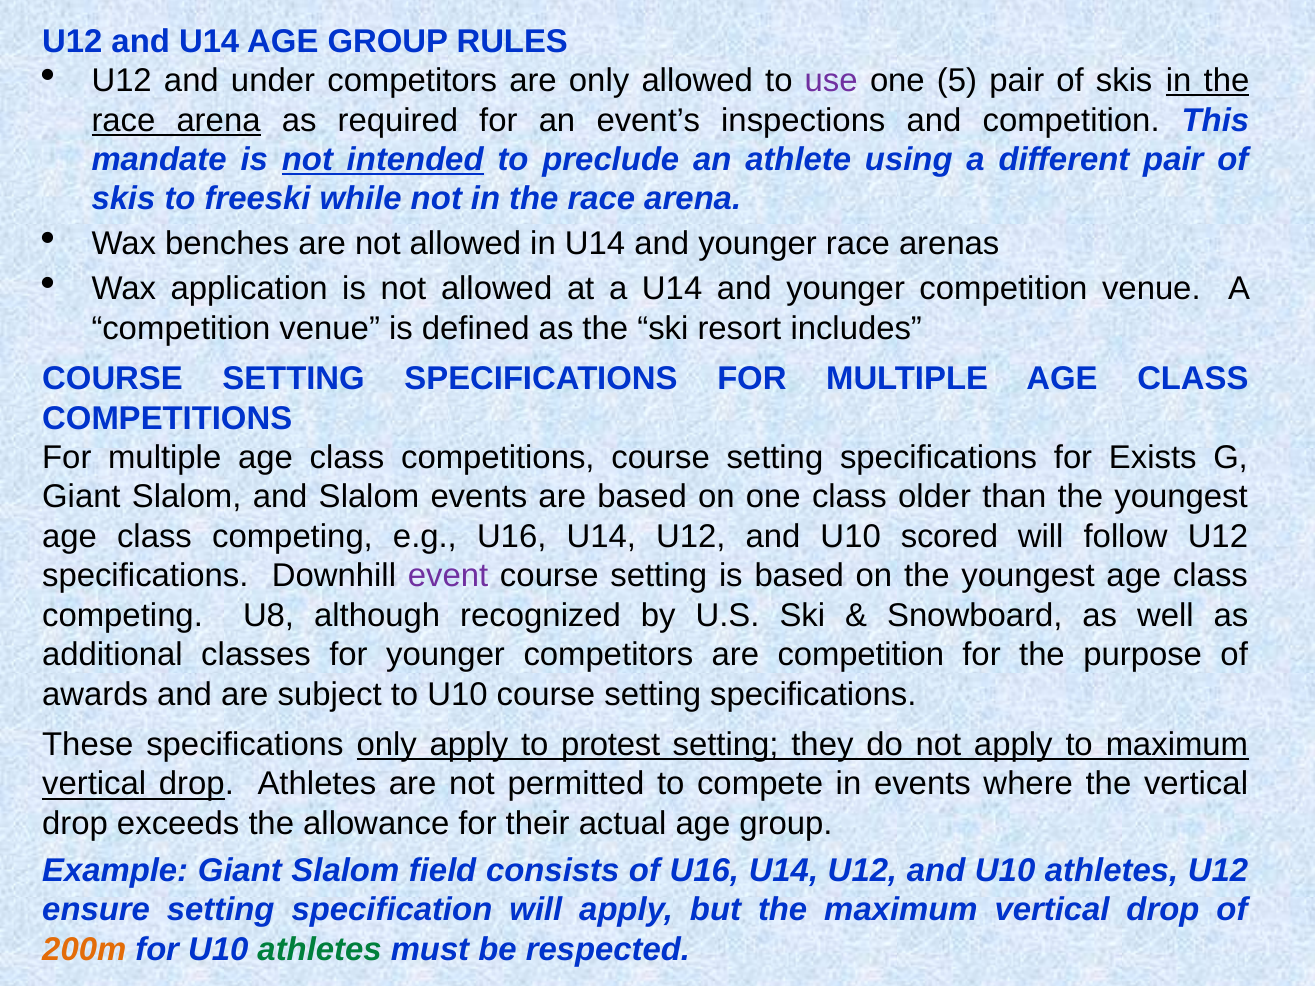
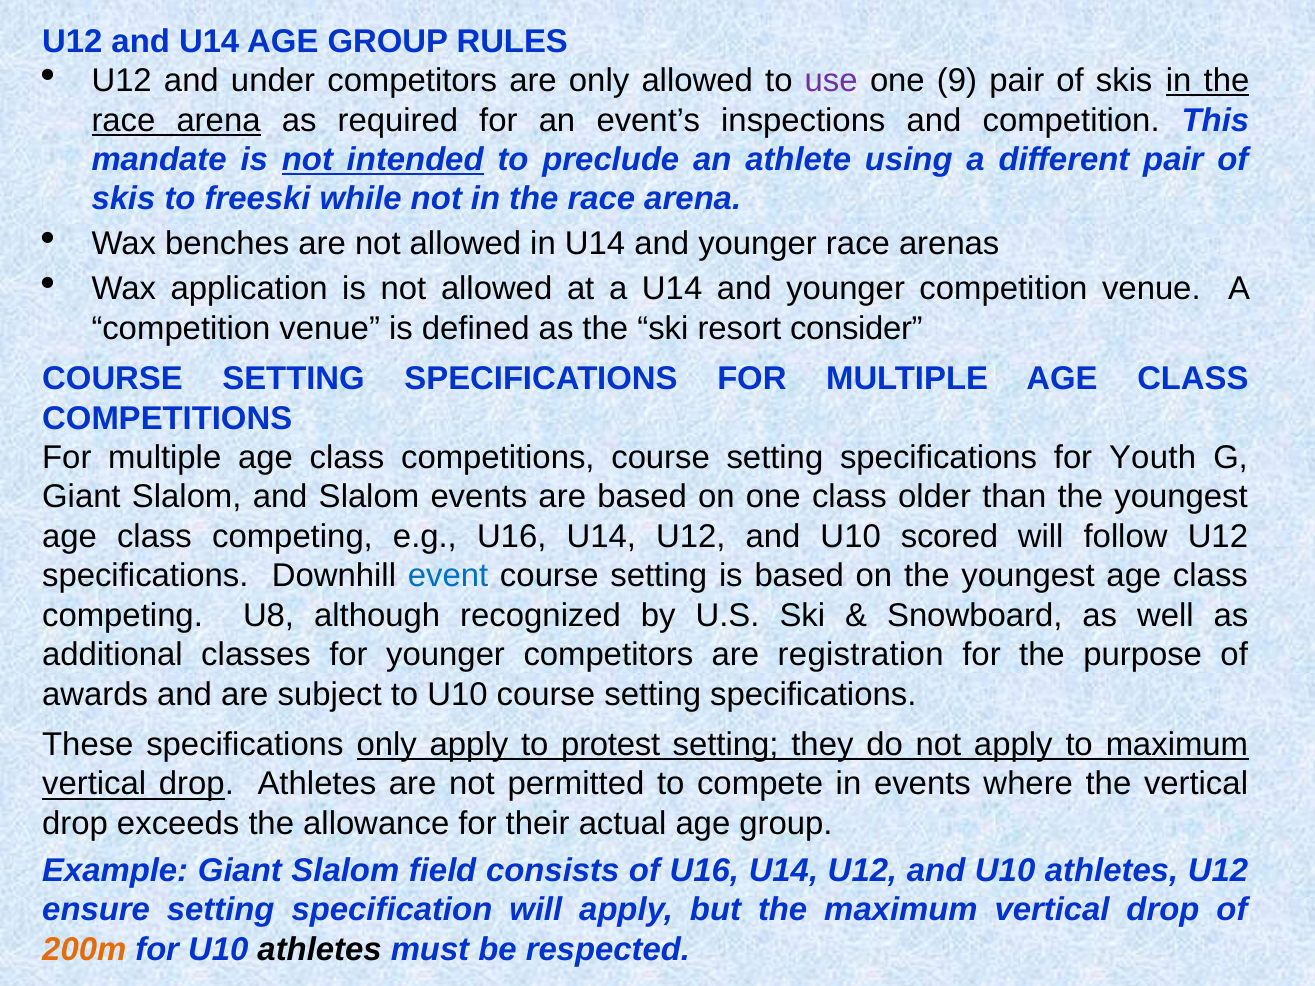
5: 5 -> 9 (957, 81)
includes: includes -> consider (856, 328)
Exists: Exists -> Youth (1153, 458)
event colour: purple -> blue (448, 576)
are competition: competition -> registration (861, 655)
athletes colour: green -> black (320, 949)
